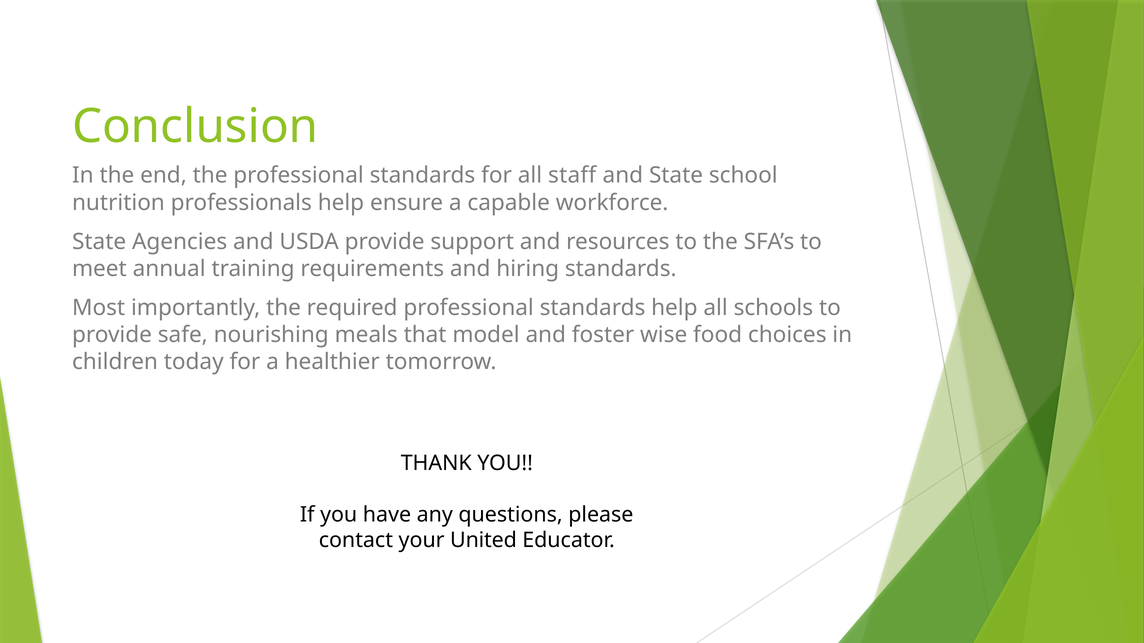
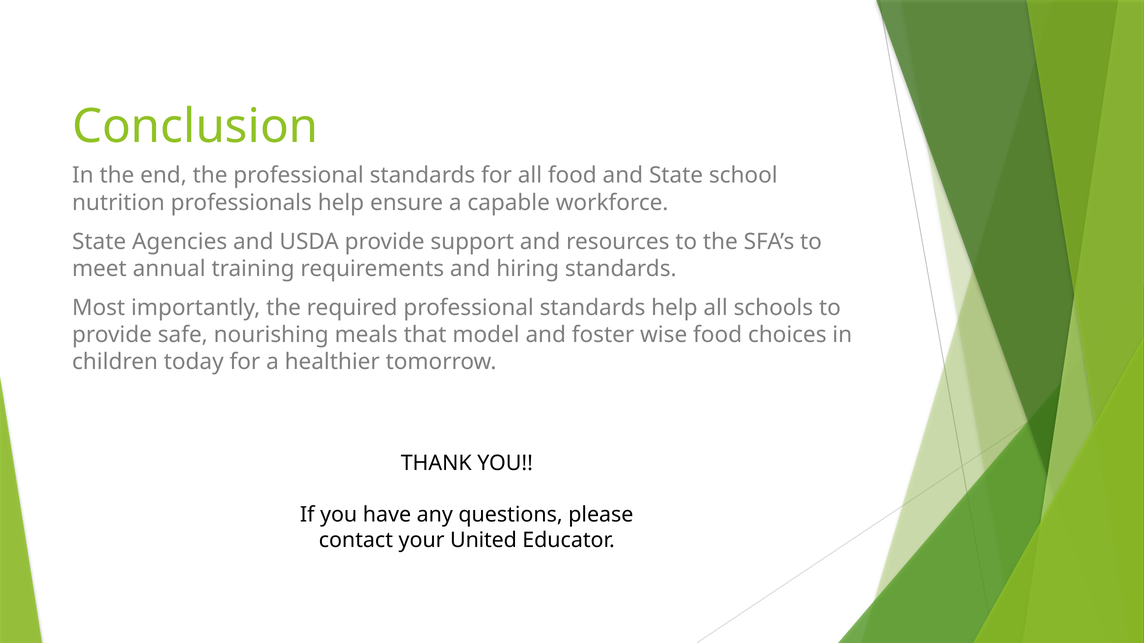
all staff: staff -> food (572, 176)
